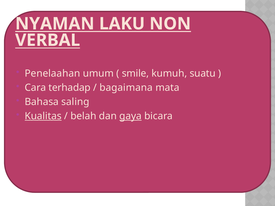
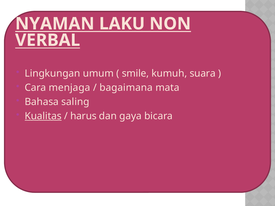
Penelaahan: Penelaahan -> Lingkungan (52, 74)
suatu: suatu -> suara (203, 74)
terhadap: terhadap -> menjaga (70, 88)
belah: belah -> harus (83, 116)
gaya underline: present -> none (131, 116)
